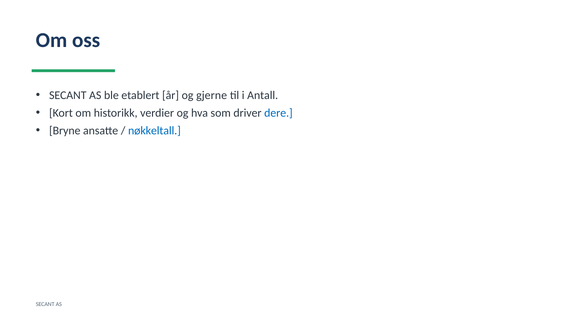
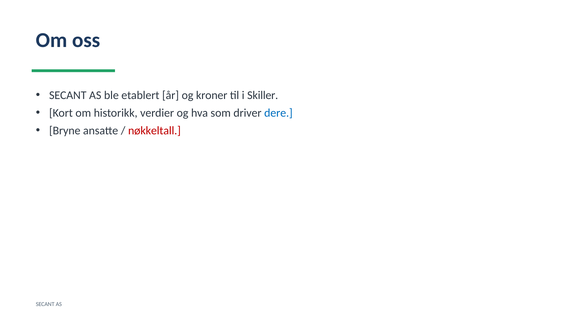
gjerne: gjerne -> kroner (212, 96)
Antall: Antall -> Skiller (263, 96)
nøkkeltall colour: blue -> red (154, 131)
